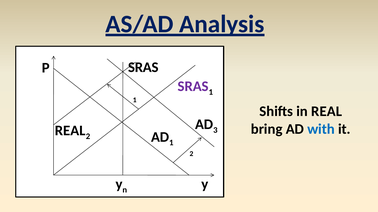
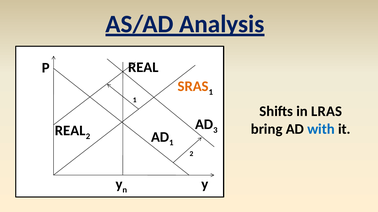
SRAS: SRAS -> REAL (143, 68)
SRAS colour: purple -> orange (193, 87)
in REAL: REAL -> LRAS (327, 112)
